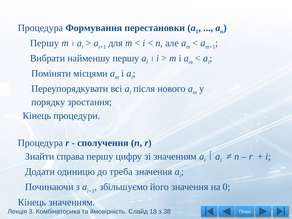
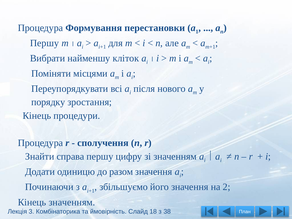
найменшу першу: першу -> кліток (126, 58)
треба: треба -> разом (121, 172)
0: 0 -> 2 (227, 187)
